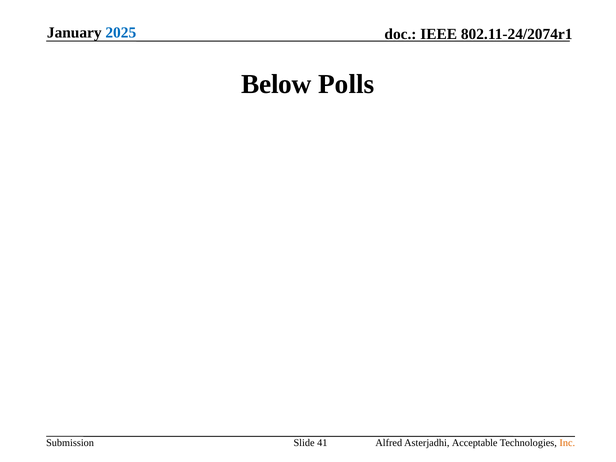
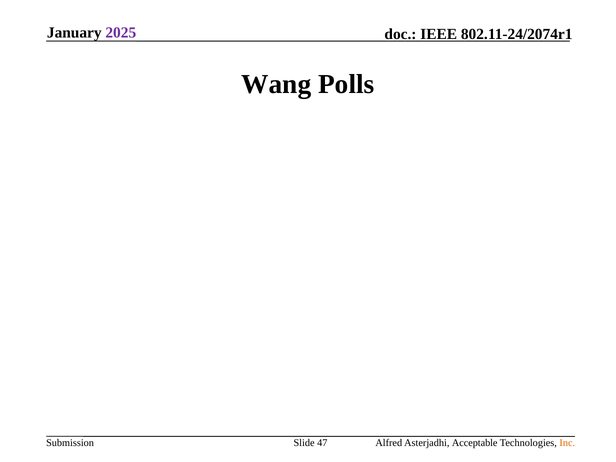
2025 colour: blue -> purple (121, 33)
Below: Below -> Wang (276, 84)
41: 41 -> 47 (322, 443)
